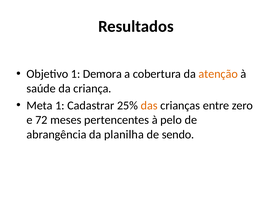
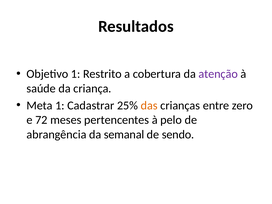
Demora: Demora -> Restrito (102, 74)
atenção colour: orange -> purple (218, 74)
planilha: planilha -> semanal (124, 134)
